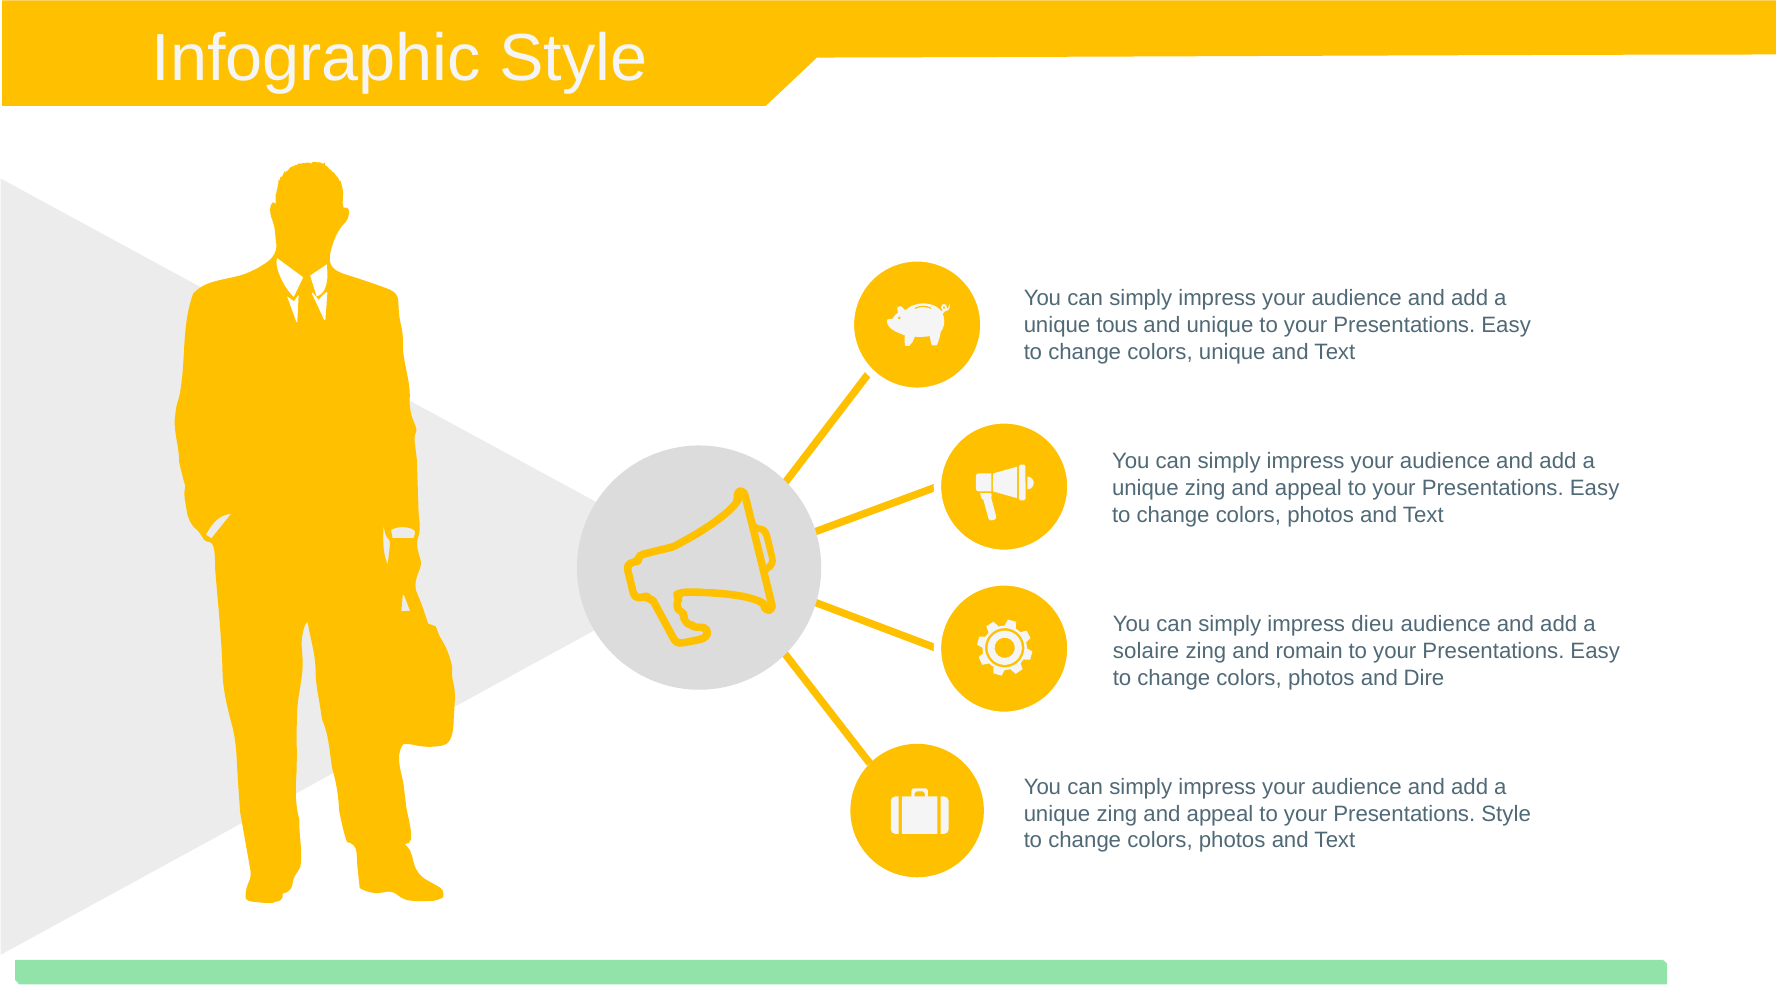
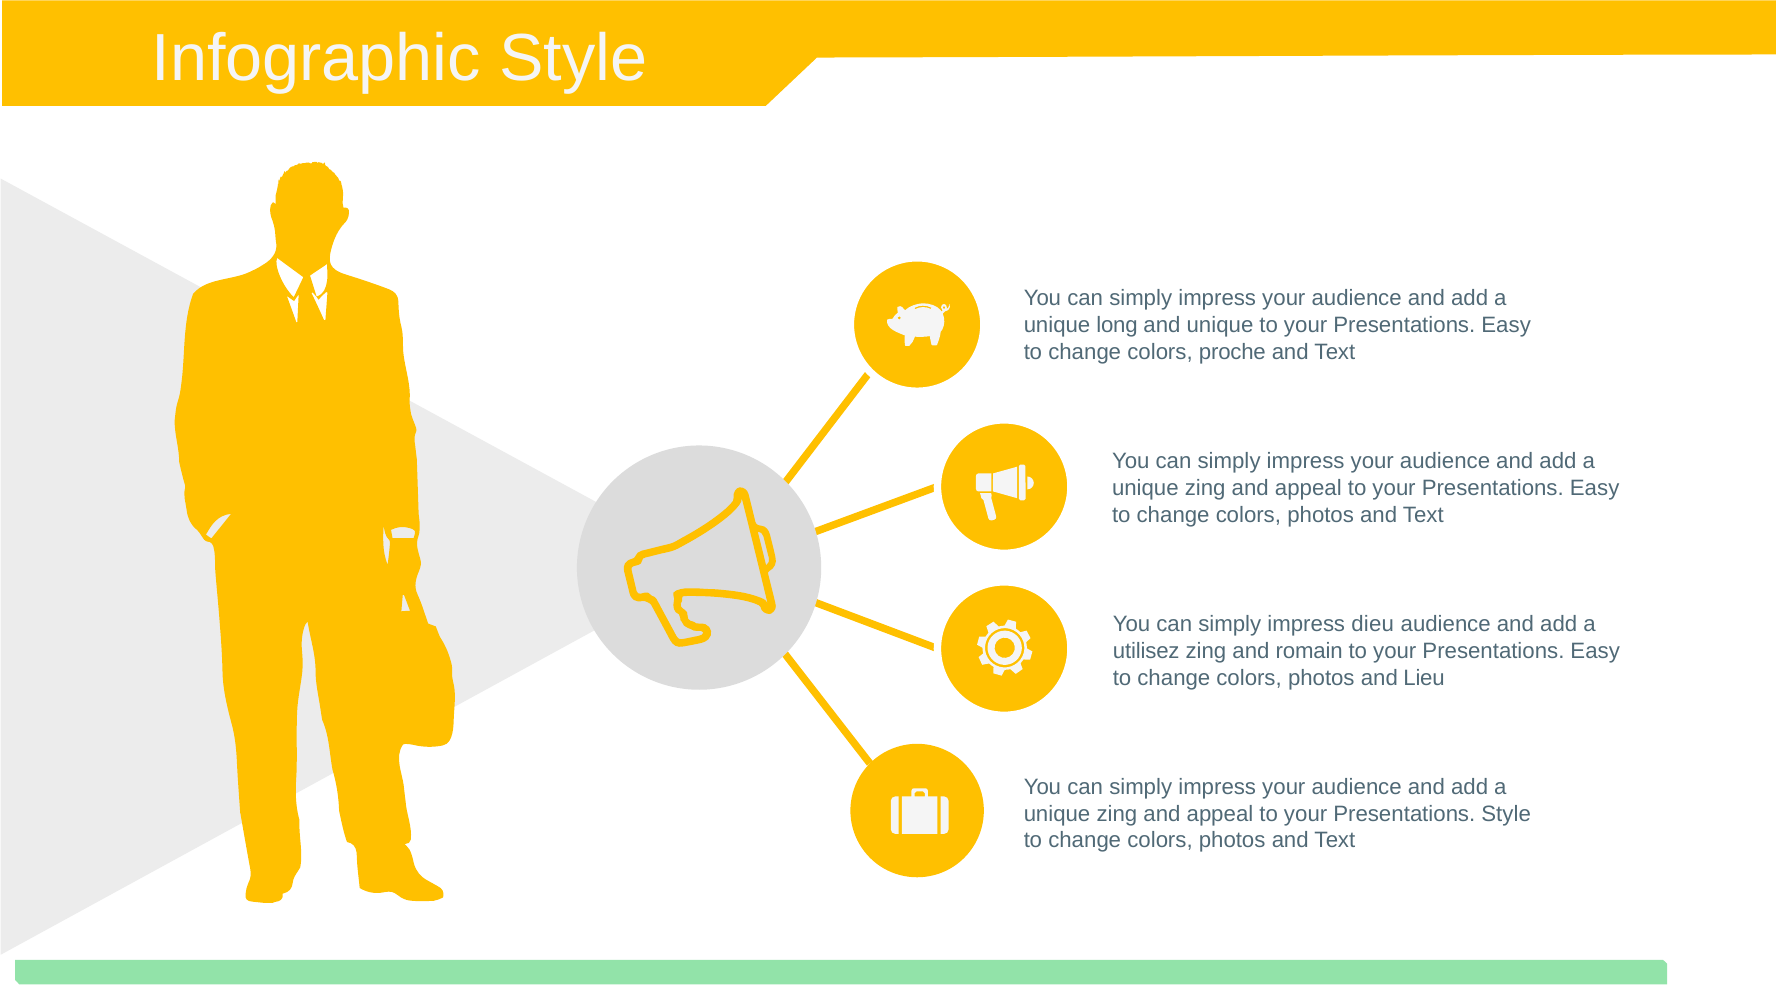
tous: tous -> long (1117, 325)
colors unique: unique -> proche (1232, 352)
solaire: solaire -> utilisez (1146, 651)
Dire: Dire -> Lieu (1424, 678)
